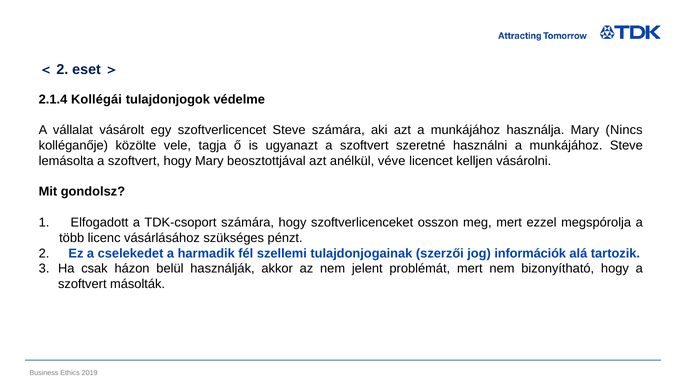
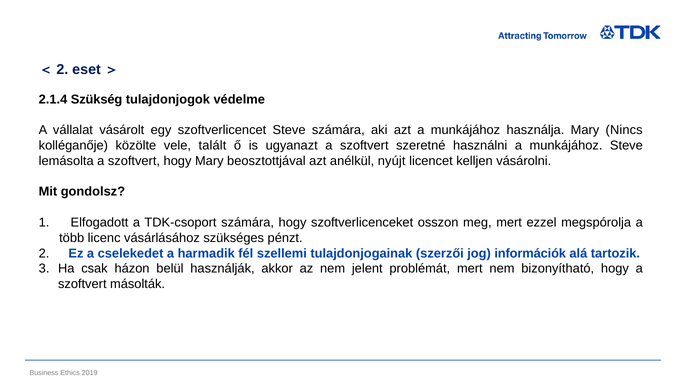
Kollégái: Kollégái -> Szükség (97, 99)
tagja: tagja -> talált (212, 146)
véve: véve -> nyújt (392, 161)
